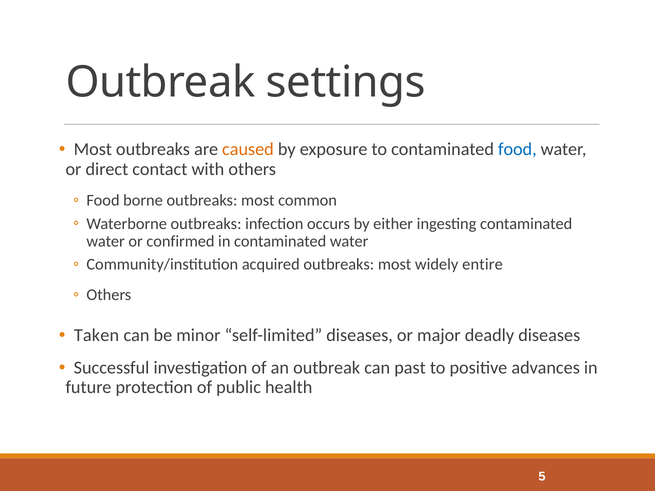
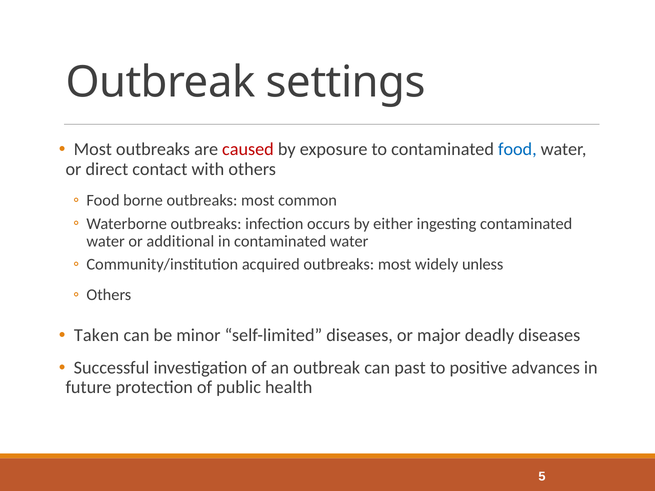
caused colour: orange -> red (248, 149)
confirmed: confirmed -> additional (180, 241)
entire: entire -> unless (483, 265)
